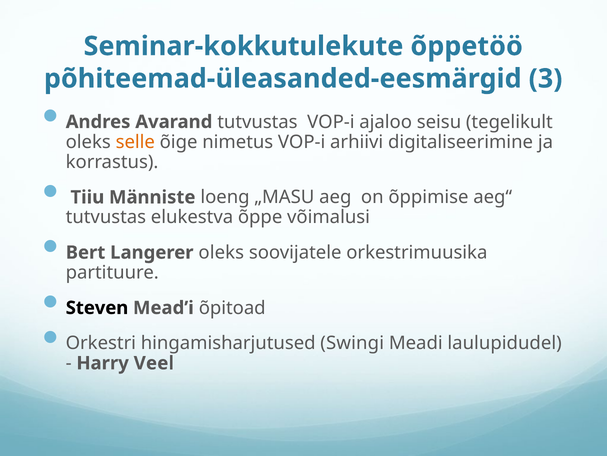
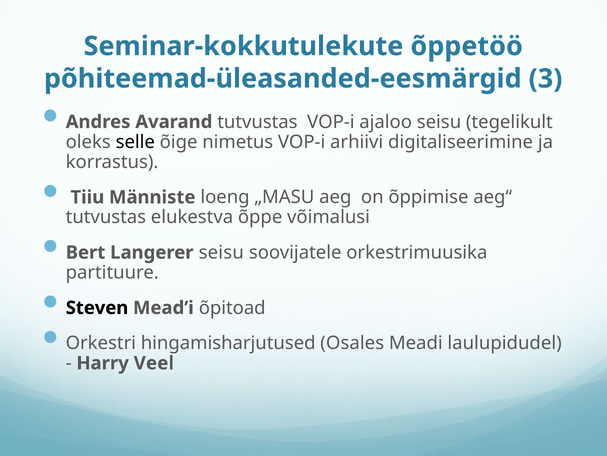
selle colour: orange -> black (135, 142)
Langerer oleks: oleks -> seisu (221, 252)
Swingi: Swingi -> Osales (352, 343)
